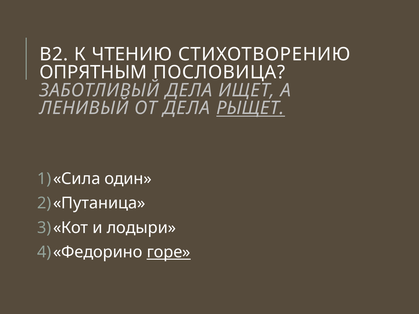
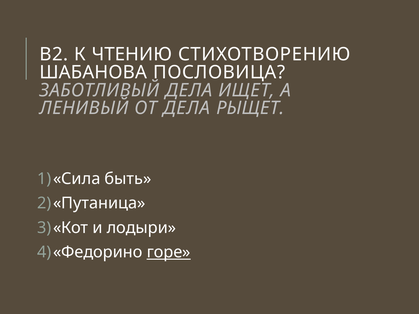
ОПРЯТНЫМ: ОПРЯТНЫМ -> ШАБАНОВА (93, 72)
РЫЩЕТ underline: present -> none (250, 108)
один: один -> быть (128, 179)
